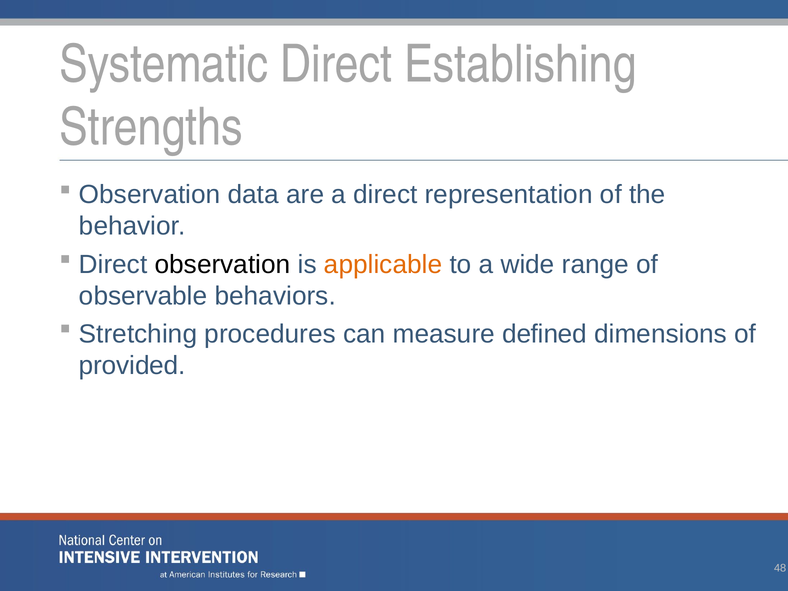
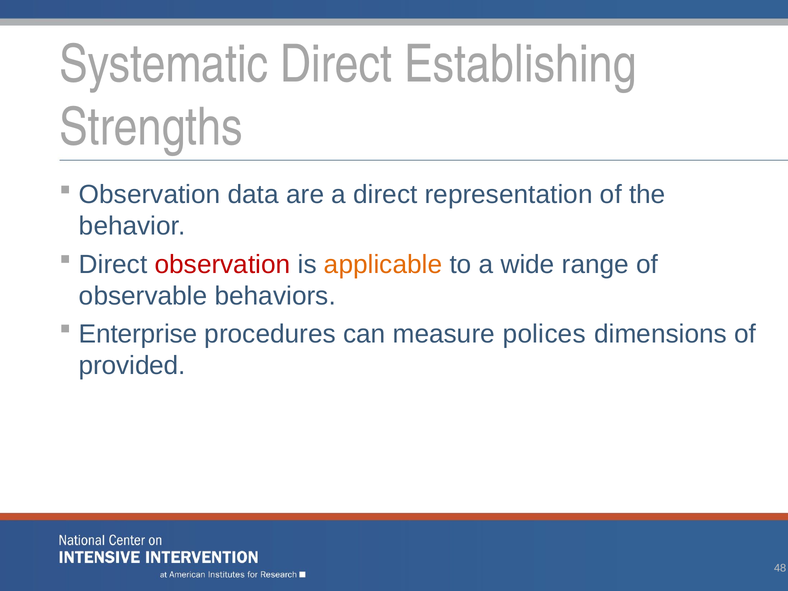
observation colour: black -> red (223, 264)
Stretching: Stretching -> Enterprise (138, 334)
defined: defined -> polices (544, 334)
